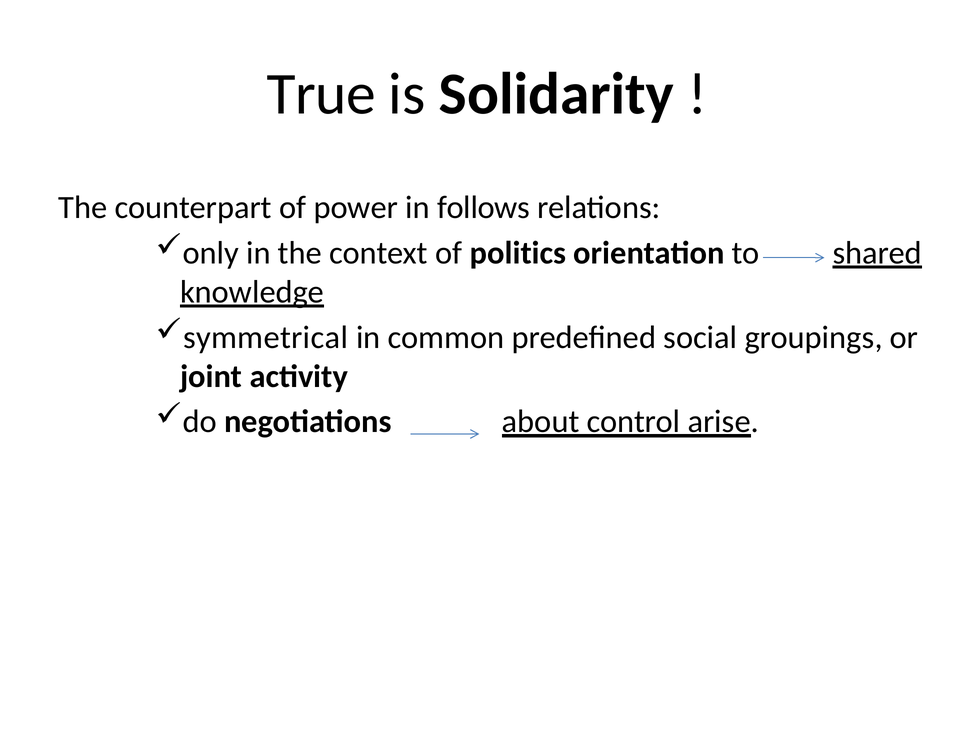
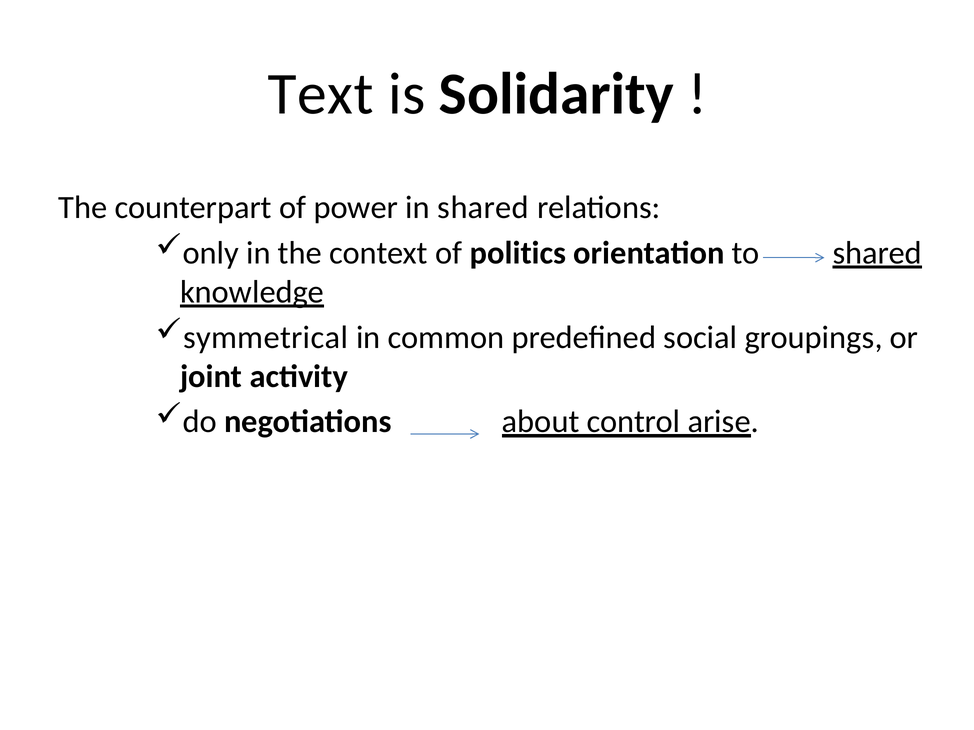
True: True -> Text (321, 94)
in follows: follows -> shared (483, 208)
